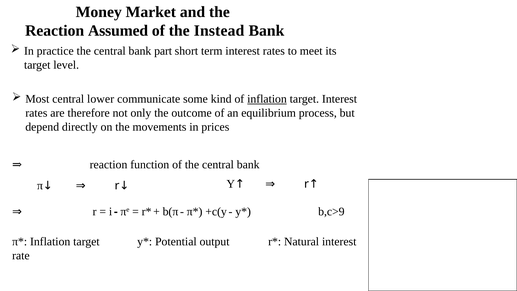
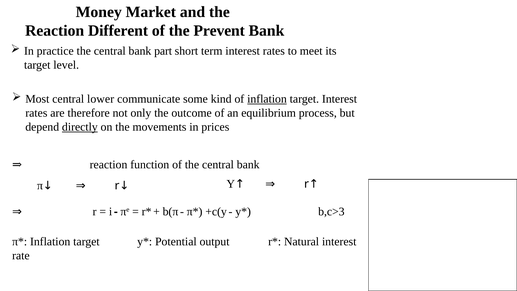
Assumed: Assumed -> Different (118, 31)
Instead: Instead -> Prevent (219, 31)
directly underline: none -> present (80, 127)
b,c>9: b,c>9 -> b,c>3 (331, 211)
